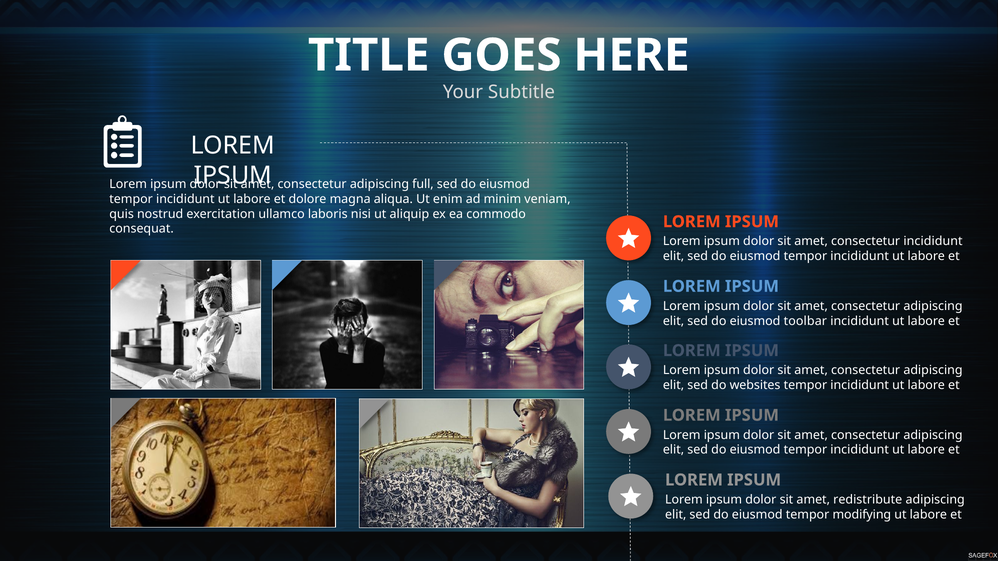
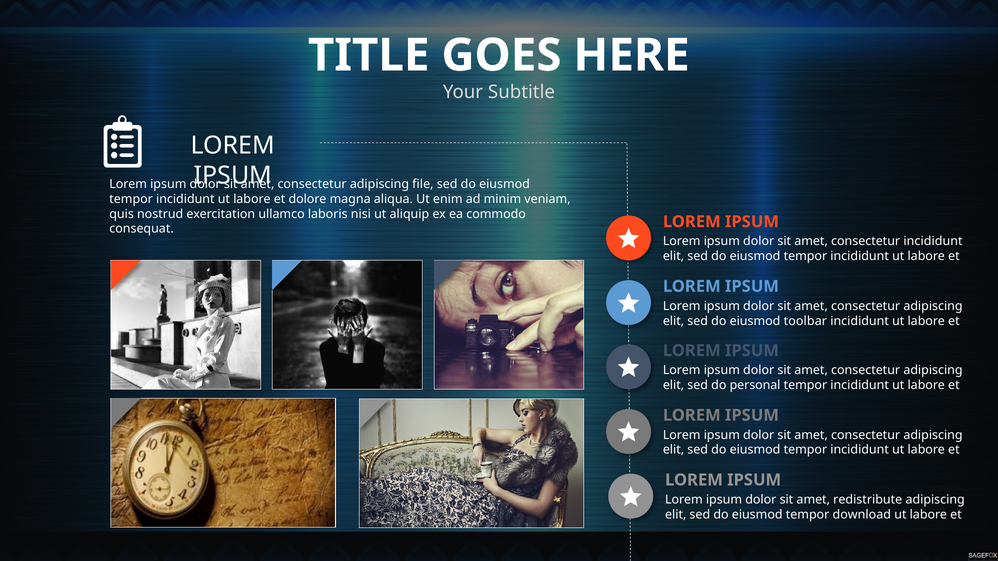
full: full -> file (423, 184)
websites: websites -> personal (755, 385)
modifying: modifying -> download (862, 515)
